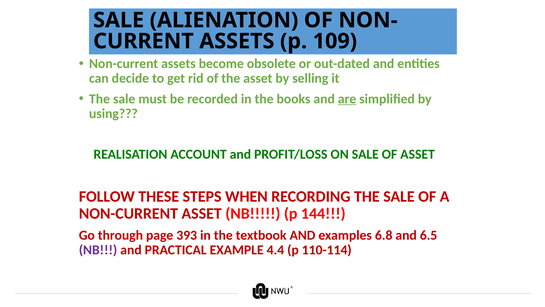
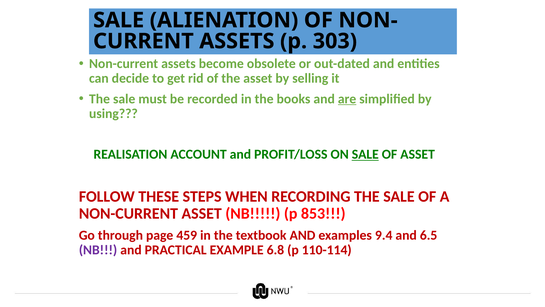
109: 109 -> 303 (335, 41)
SALE underline: none -> present (365, 154)
144: 144 -> 853 (323, 213)
393: 393 -> 459 (187, 235)
6.8: 6.8 -> 9.4 (384, 235)
4.4: 4.4 -> 6.8 (275, 250)
